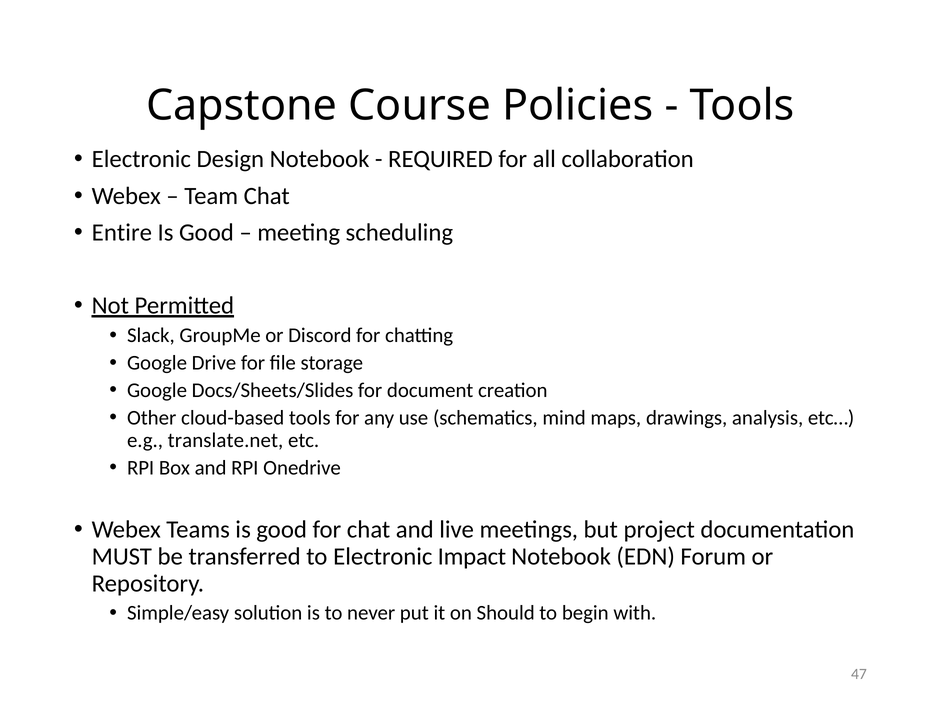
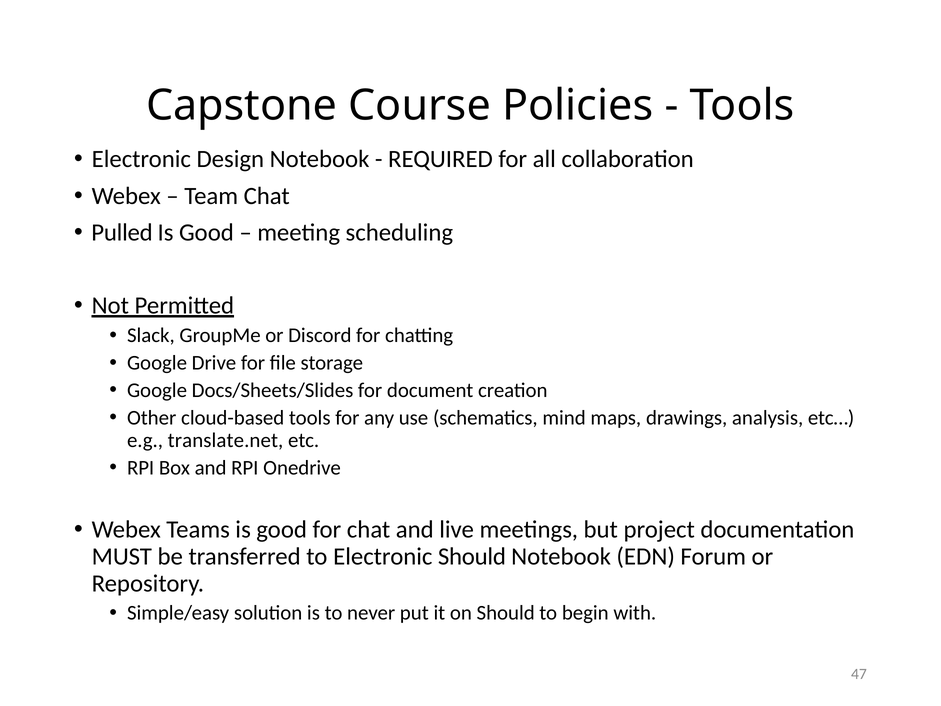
Entire: Entire -> Pulled (122, 232)
Electronic Impact: Impact -> Should (472, 556)
